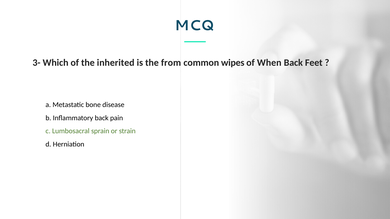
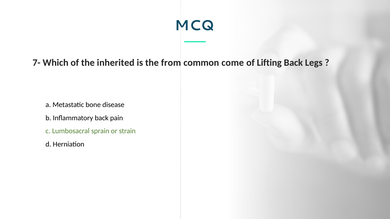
3-: 3- -> 7- (37, 63)
wipes: wipes -> come (233, 63)
When: When -> Lifting (269, 63)
Feet: Feet -> Legs (314, 63)
